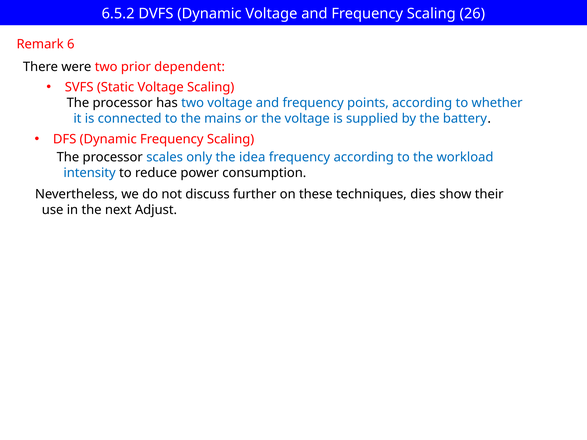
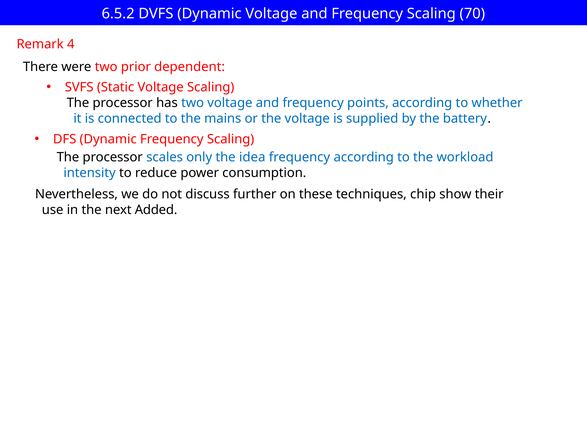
26: 26 -> 70 (472, 14)
6: 6 -> 4 (71, 44)
dies: dies -> chip (423, 194)
Adjust: Adjust -> Added (156, 210)
